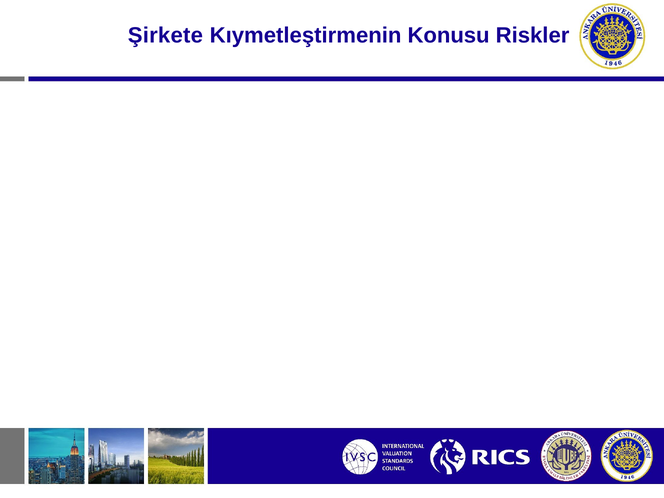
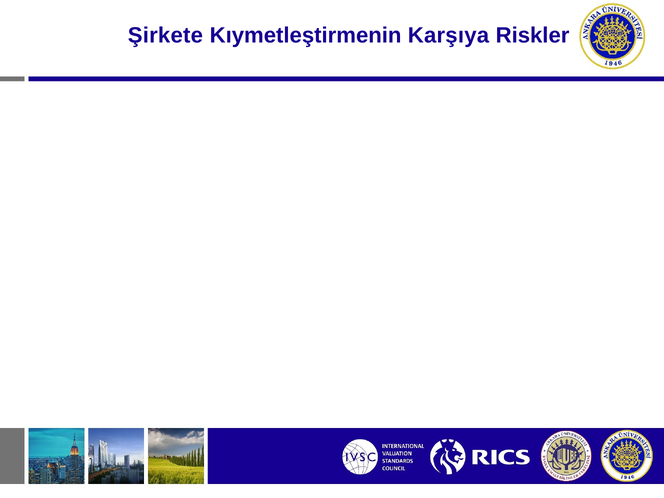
Konusu: Konusu -> Karşıya (448, 35)
